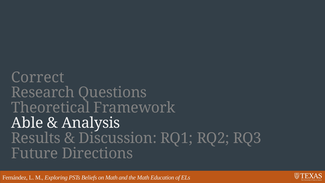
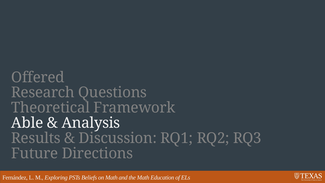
Correct: Correct -> Offered (38, 77)
